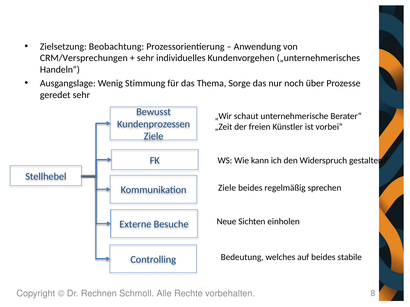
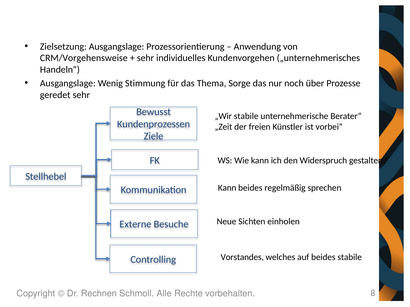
Zielsetzung Beobachtung: Beobachtung -> Ausgangslage (117, 47)
CRM/Versprechungen: CRM/Versprechungen -> CRM/Vorgehensweise (84, 58)
„Wir schaut: schaut -> stabile (246, 116)
Ziele: Ziele -> Kann (227, 188)
Bedeutung: Bedeutung -> Vorstandes (242, 258)
